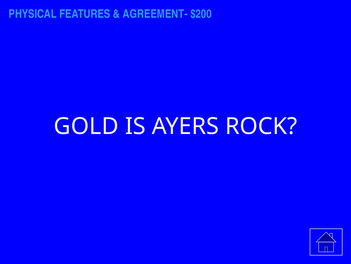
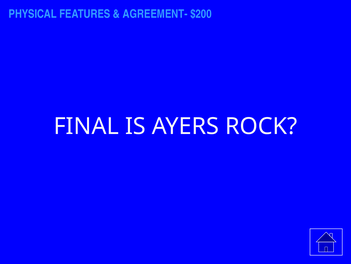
GOLD: GOLD -> FINAL (86, 126)
